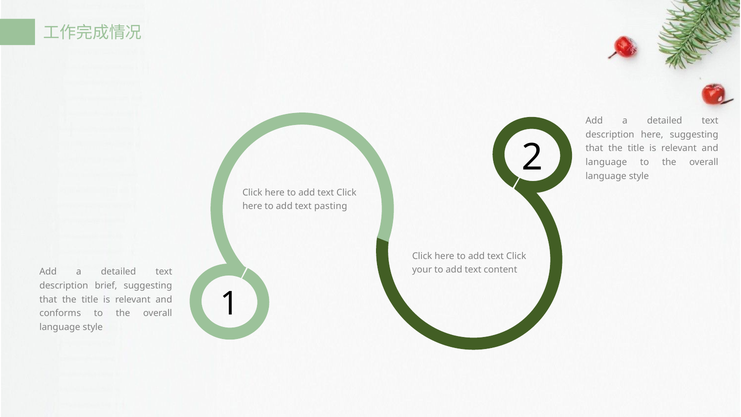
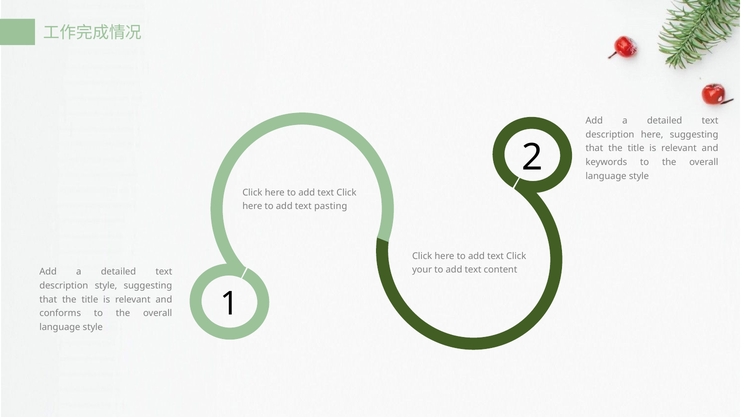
language: language -> keywords (606, 162)
description brief: brief -> style (106, 285)
